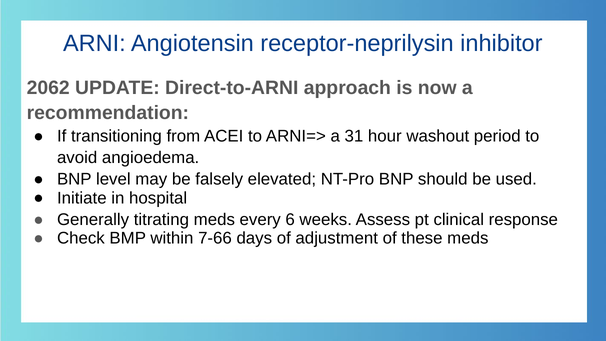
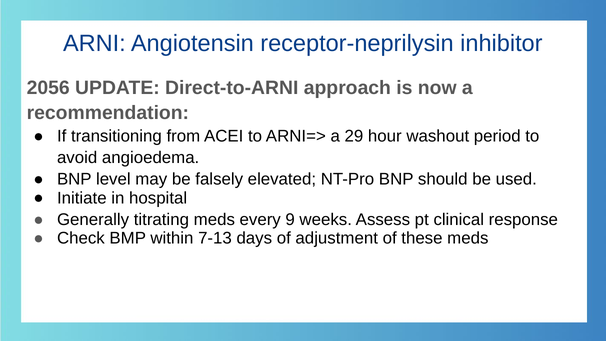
2062: 2062 -> 2056 (48, 88)
31: 31 -> 29 (354, 136)
6: 6 -> 9 (290, 220)
7-66: 7-66 -> 7-13 (215, 238)
